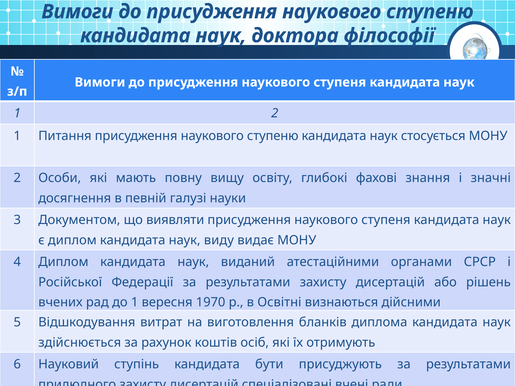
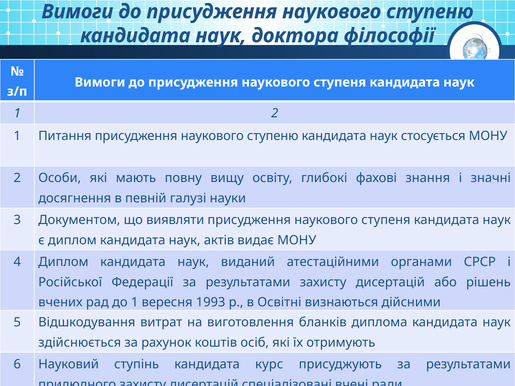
виду: виду -> актів (219, 240)
1970: 1970 -> 1993 (211, 302)
бути: бути -> курс (269, 365)
